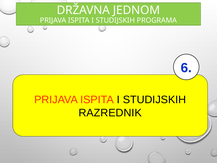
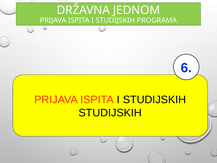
RAZREDNIK: RAZREDNIK -> STUDIJSKIH (110, 113)
